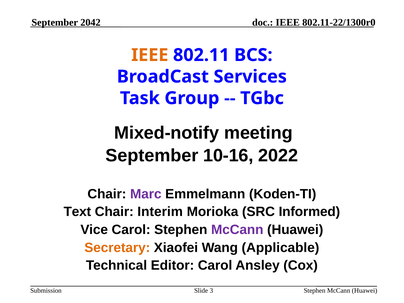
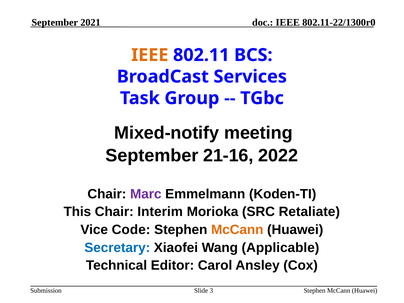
2042: 2042 -> 2021 (90, 22)
10-16: 10-16 -> 21-16 (228, 156)
Text: Text -> This (77, 212)
Informed: Informed -> Retaliate (309, 212)
Vice Carol: Carol -> Code (131, 230)
McCann colour: purple -> orange (237, 230)
Secretary colour: orange -> blue (117, 248)
